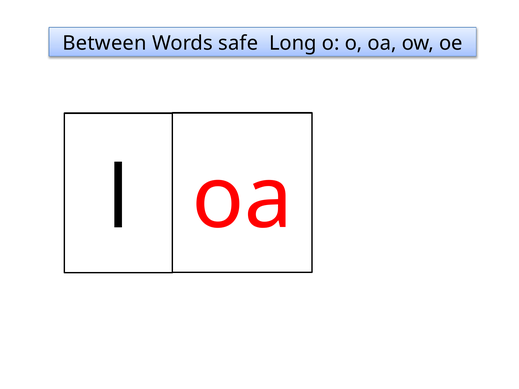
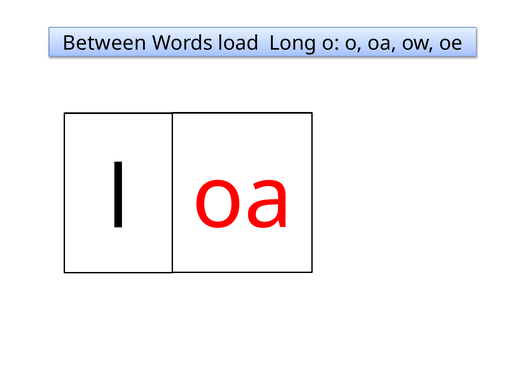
safe: safe -> load (238, 43)
